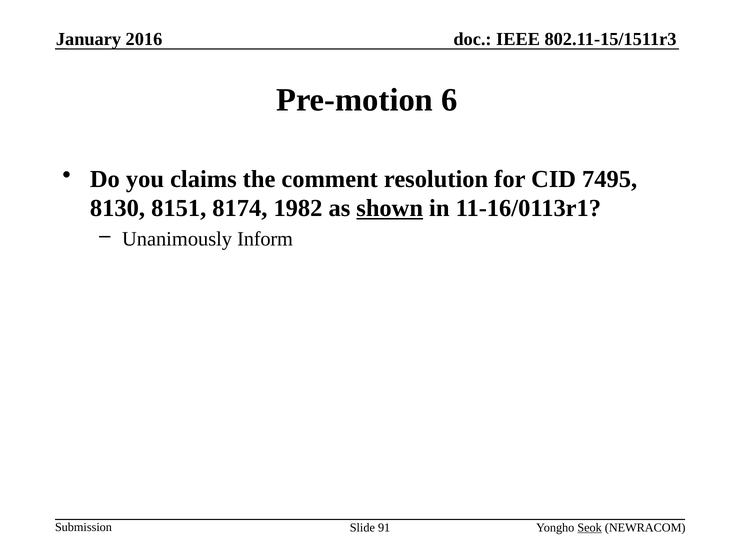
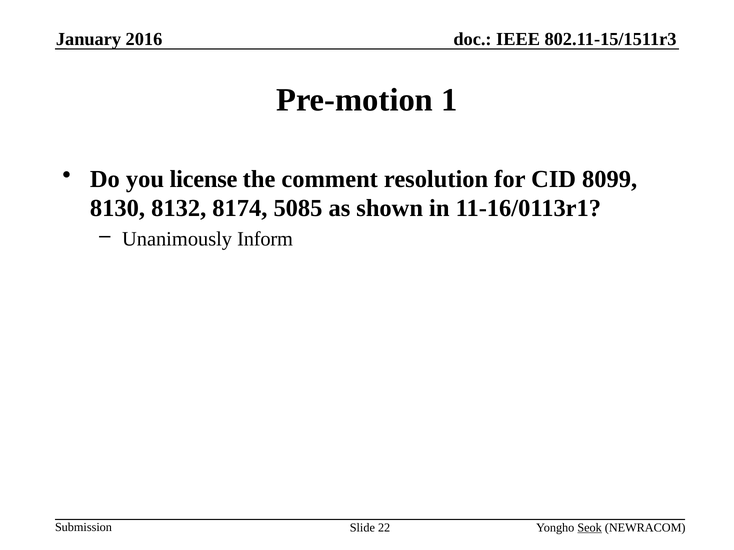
6: 6 -> 1 (449, 100)
claims: claims -> license (204, 179)
7495: 7495 -> 8099 (610, 179)
8151: 8151 -> 8132 (179, 208)
1982: 1982 -> 5085 (298, 208)
shown underline: present -> none (390, 208)
91: 91 -> 22 (384, 528)
